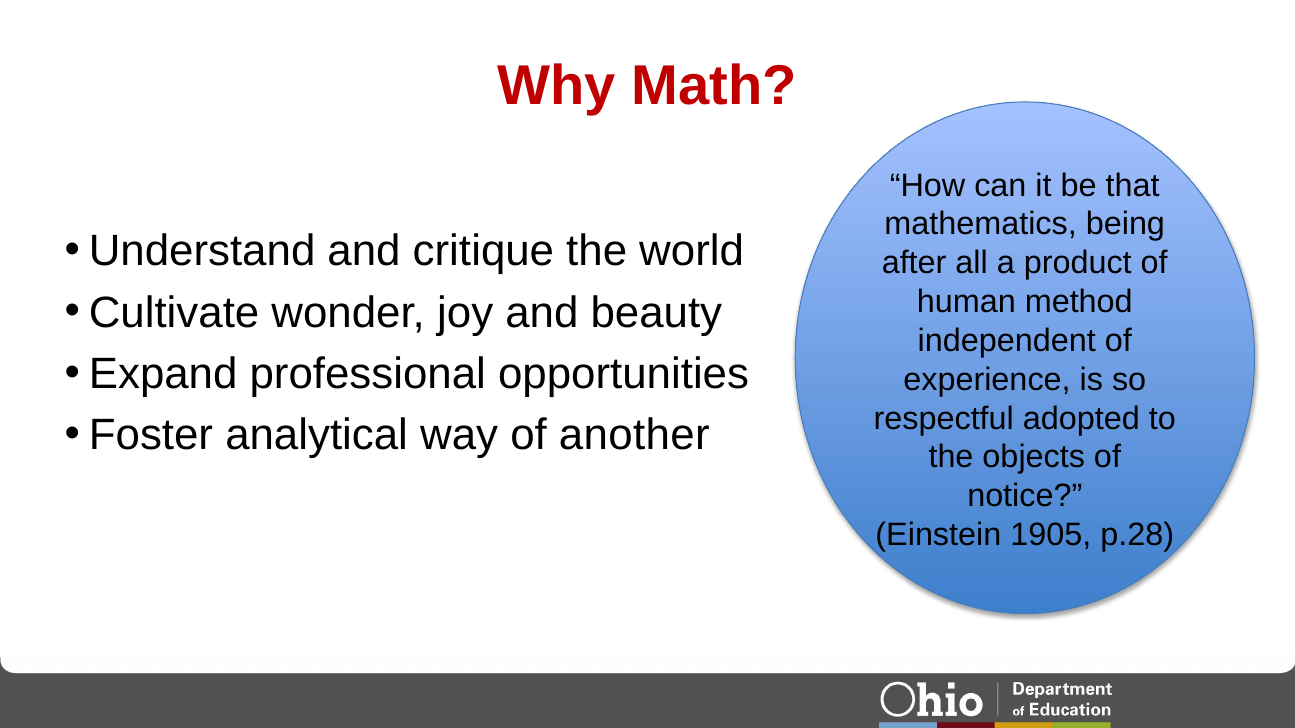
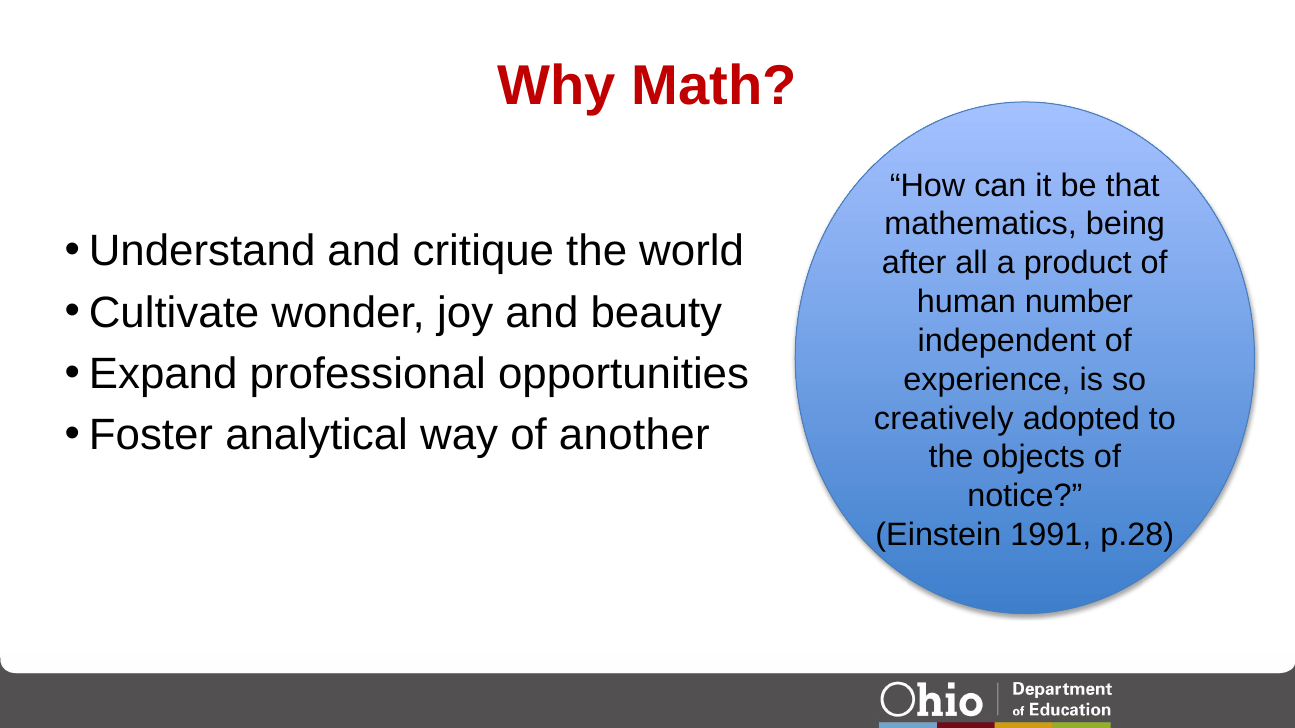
method: method -> number (1079, 302)
respectful: respectful -> creatively (944, 419)
1905: 1905 -> 1991 (1051, 535)
